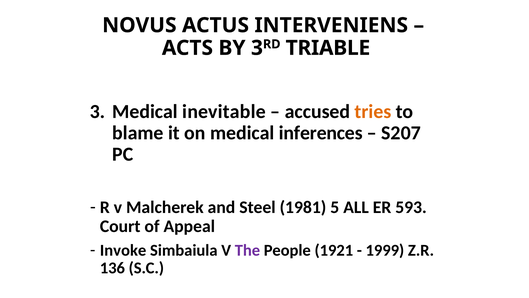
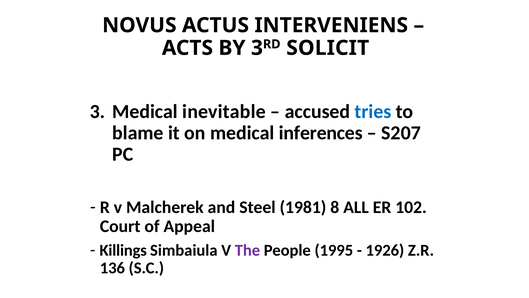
TRIABLE: TRIABLE -> SOLICIT (328, 48)
tries colour: orange -> blue (373, 111)
5: 5 -> 8 (335, 207)
593: 593 -> 102 (411, 207)
Invoke: Invoke -> Killings (123, 250)
1921: 1921 -> 1995 (334, 250)
1999: 1999 -> 1926 (385, 250)
